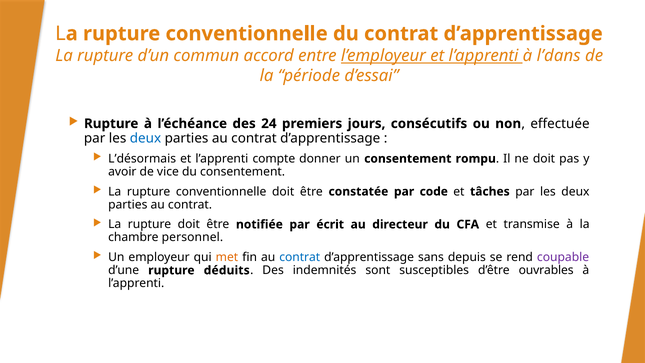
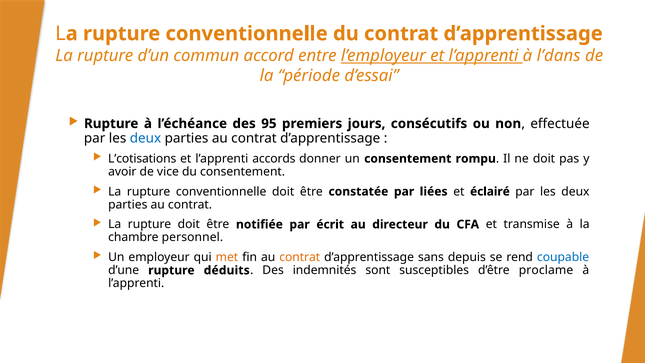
24: 24 -> 95 (269, 124)
L’désormais: L’désormais -> L’cotisations (142, 159)
compte: compte -> accords (274, 159)
code: code -> liées (434, 191)
tâches: tâches -> éclairé (490, 191)
contrat colour: blue -> orange (300, 257)
coupable colour: purple -> blue (563, 257)
ouvrables: ouvrables -> proclame (546, 270)
